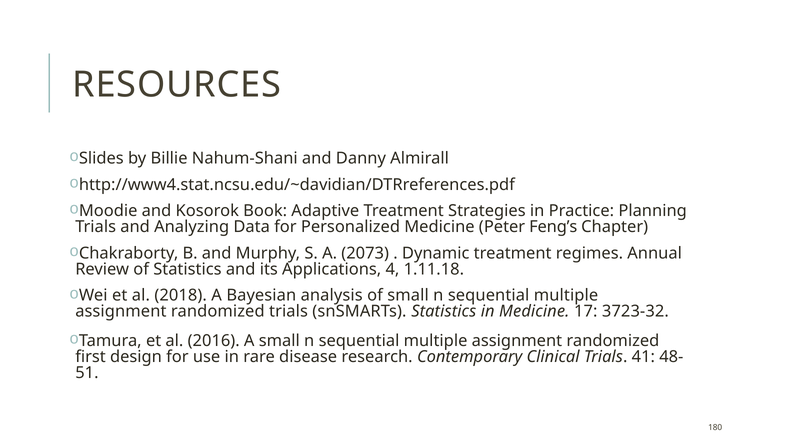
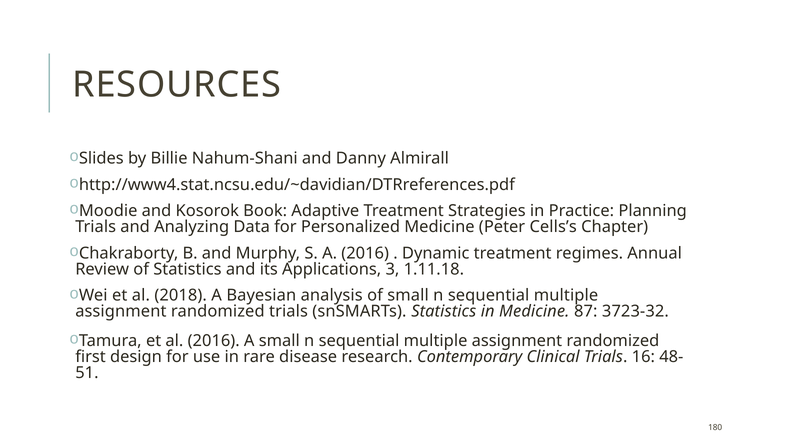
Feng’s: Feng’s -> Cells’s (553, 227)
A 2073: 2073 -> 2016 (365, 253)
4: 4 -> 3 (392, 269)
17: 17 -> 87 (586, 312)
41: 41 -> 16 (643, 357)
